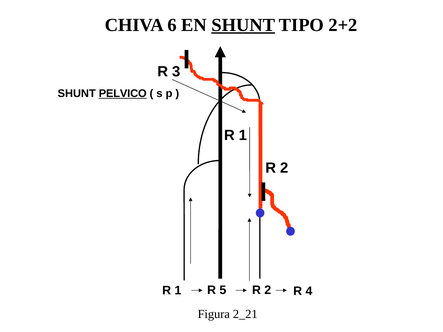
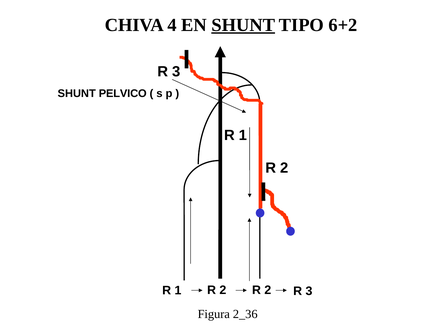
6: 6 -> 4 (172, 25)
2+2: 2+2 -> 6+2 (343, 25)
PELVICO underline: present -> none (123, 93)
5: 5 -> 2 (223, 290)
4: 4 -> 3 (309, 291)
2_21: 2_21 -> 2_36 (245, 314)
